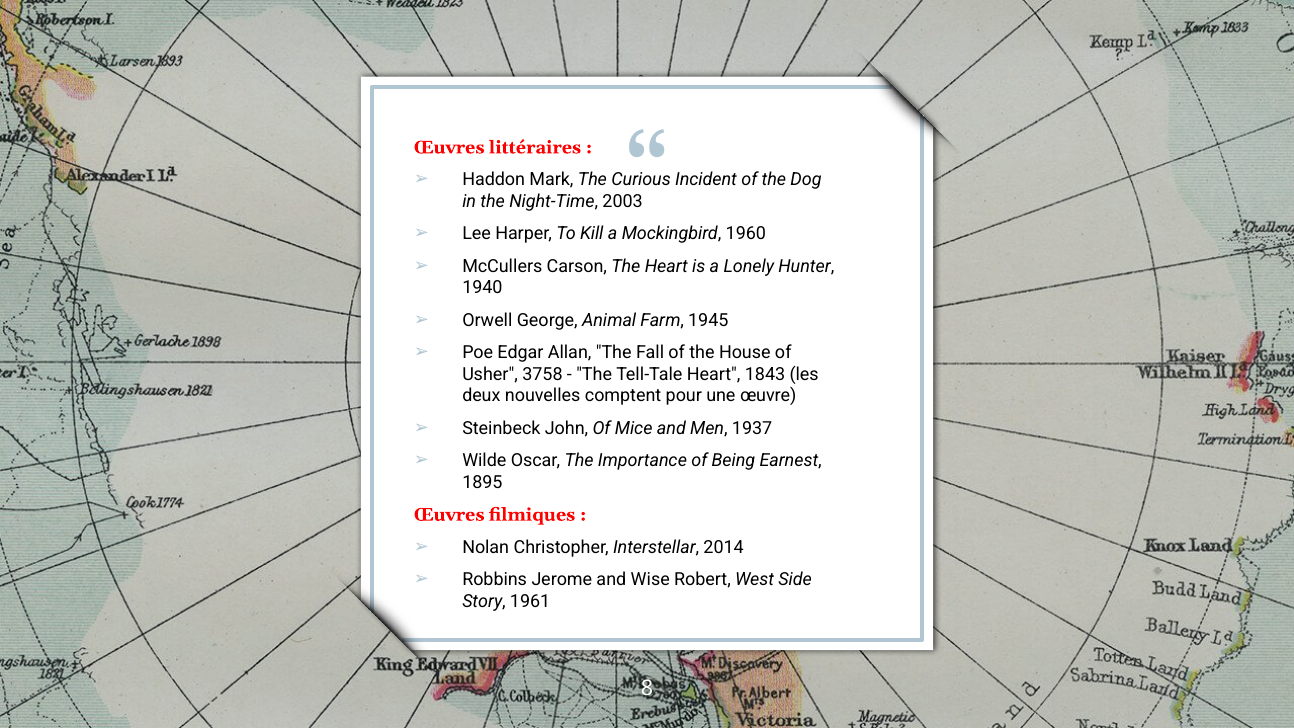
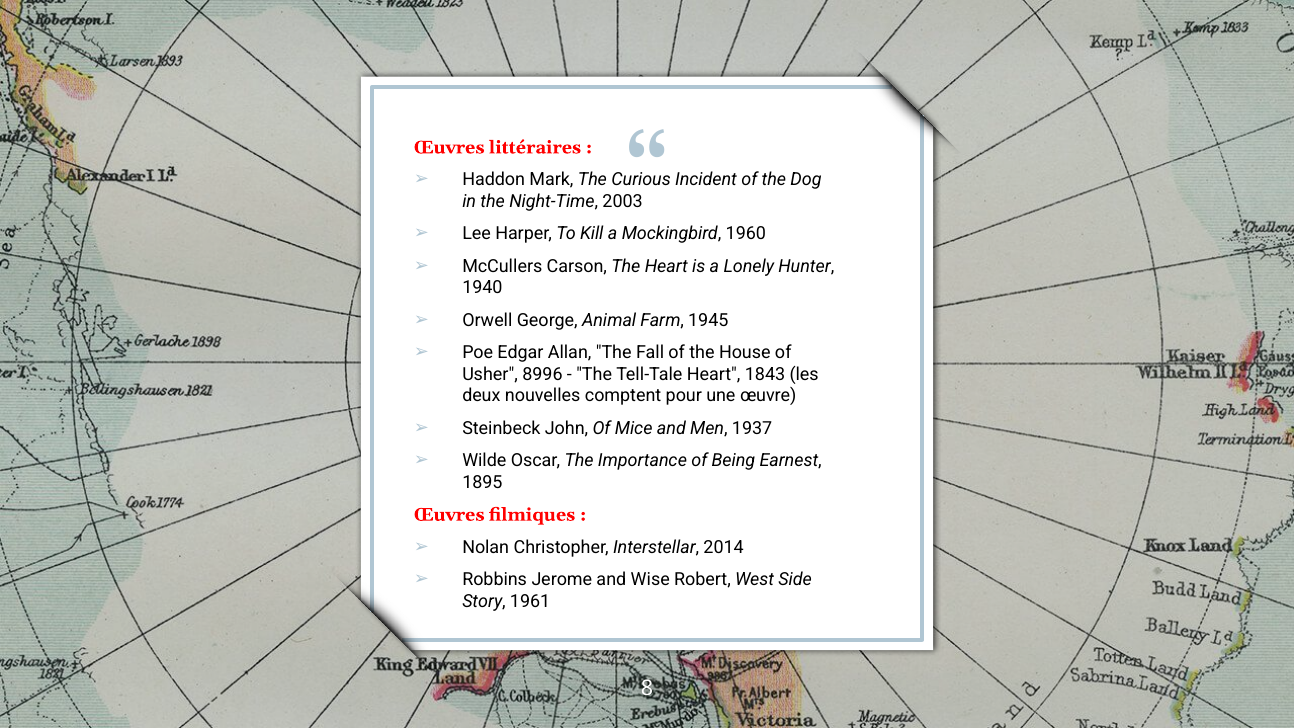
3758: 3758 -> 8996 (542, 374)
